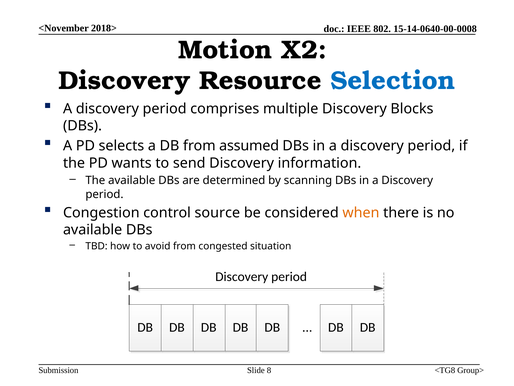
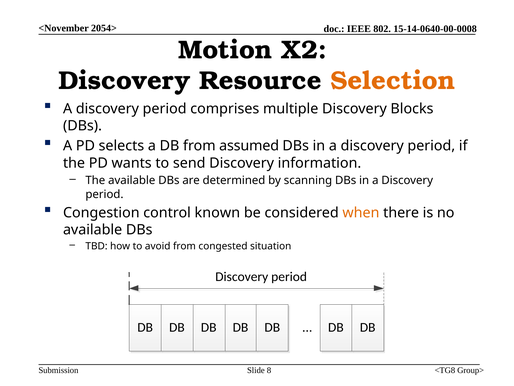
2018>: 2018> -> 2054> (104, 28)
Selection colour: blue -> orange (393, 81)
source: source -> known (217, 212)
